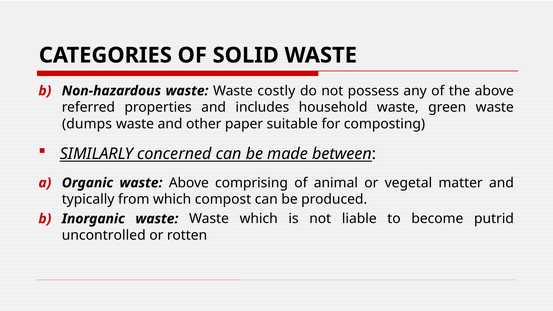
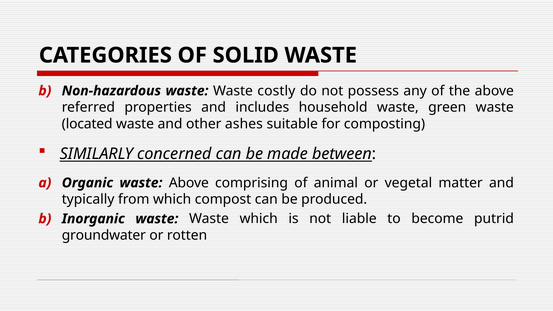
dumps: dumps -> located (87, 124)
paper: paper -> ashes (244, 124)
uncontrolled: uncontrolled -> groundwater (104, 235)
